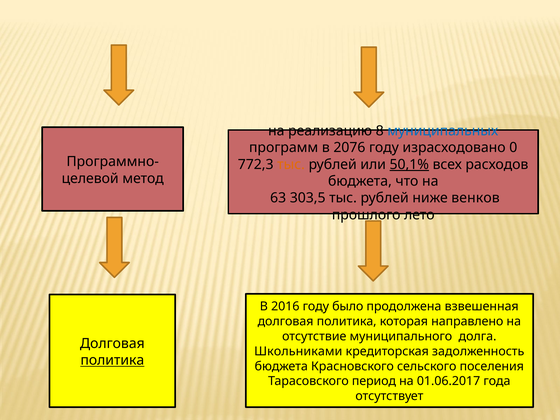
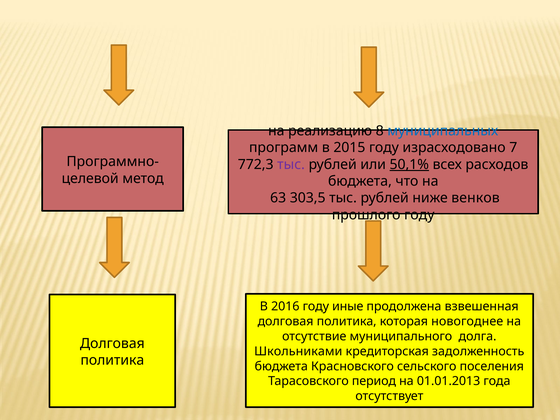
2076: 2076 -> 2015 (349, 148)
0: 0 -> 7 (513, 148)
тыс colour: orange -> purple (291, 164)
лето: лето -> году (419, 215)
было: было -> иные (348, 307)
направлено: направлено -> новогоднее (467, 321)
политика underline: present -> none (112, 360)
01.06.2017: 01.06.2017 -> 01.01.2013 (449, 381)
